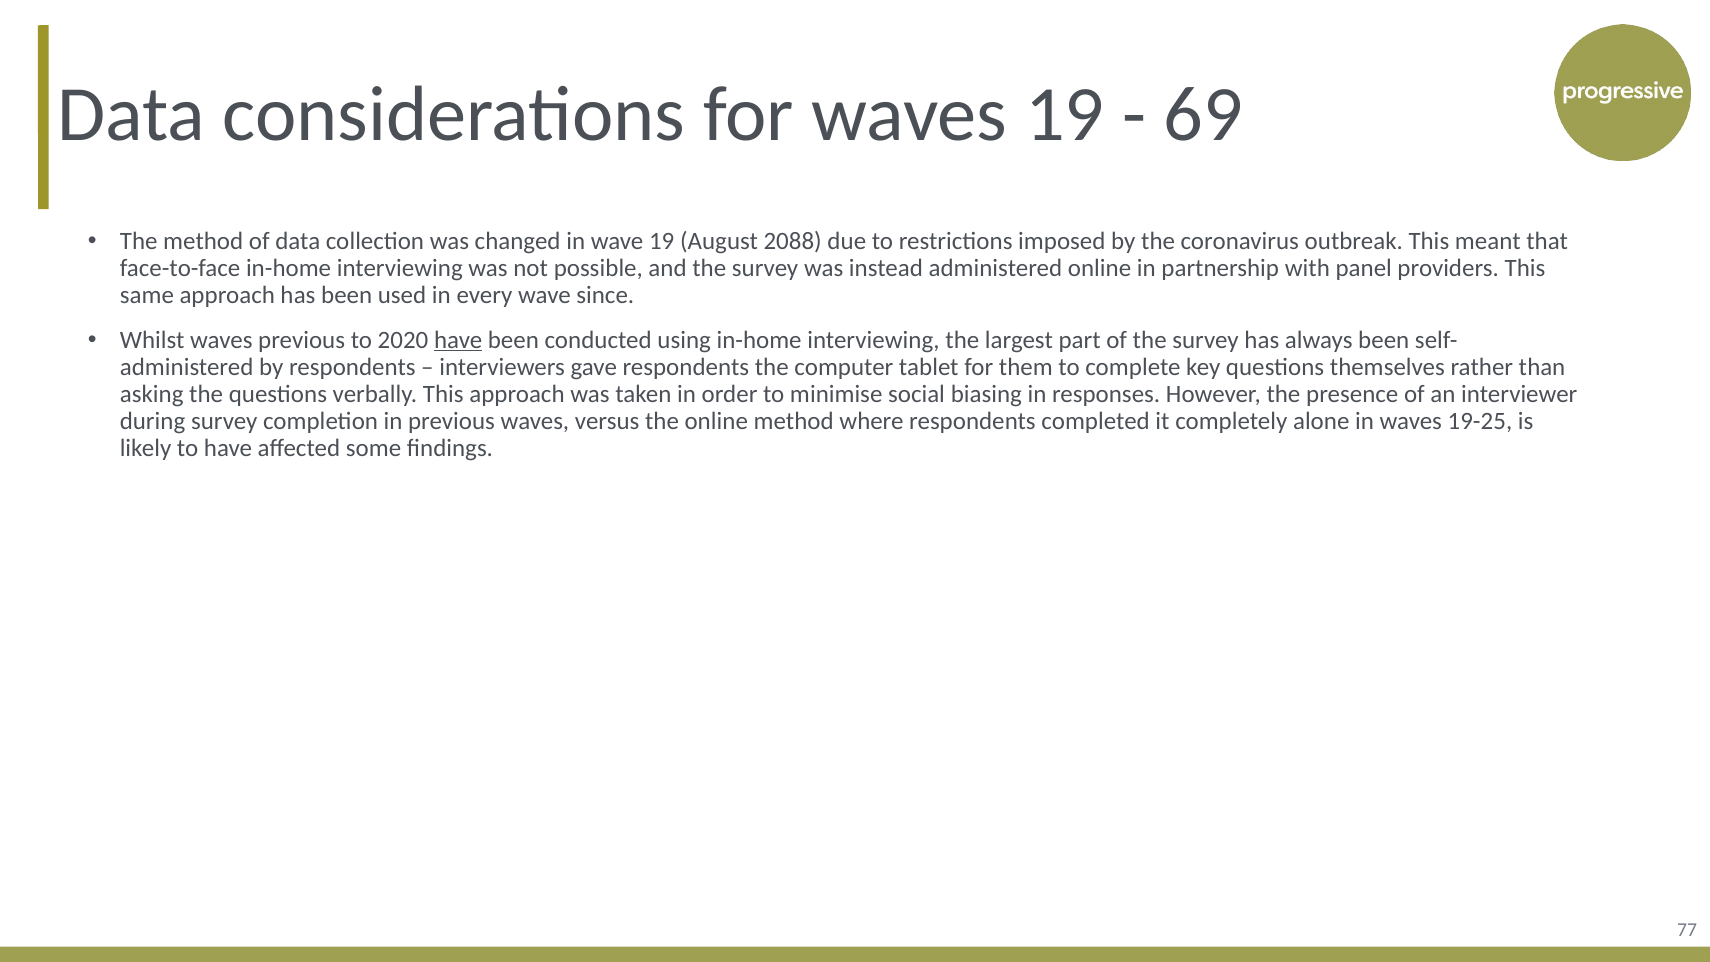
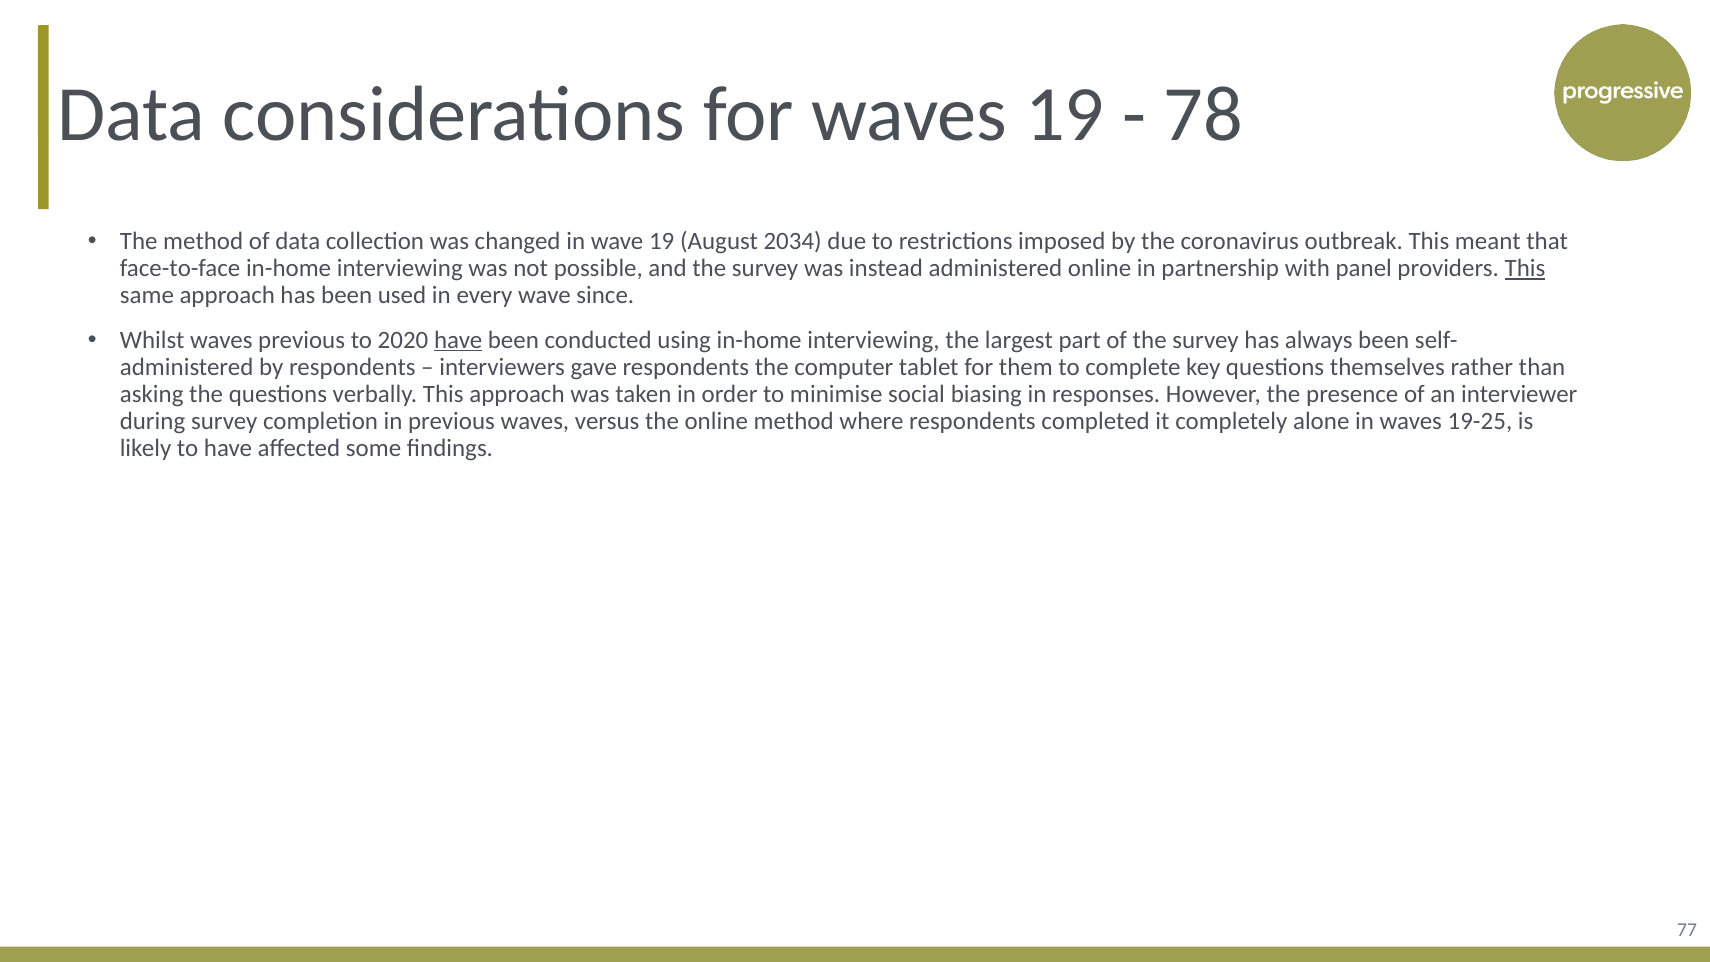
69: 69 -> 78 (1204, 115)
2088: 2088 -> 2034 (793, 241)
This underline: none -> present (1525, 268)
